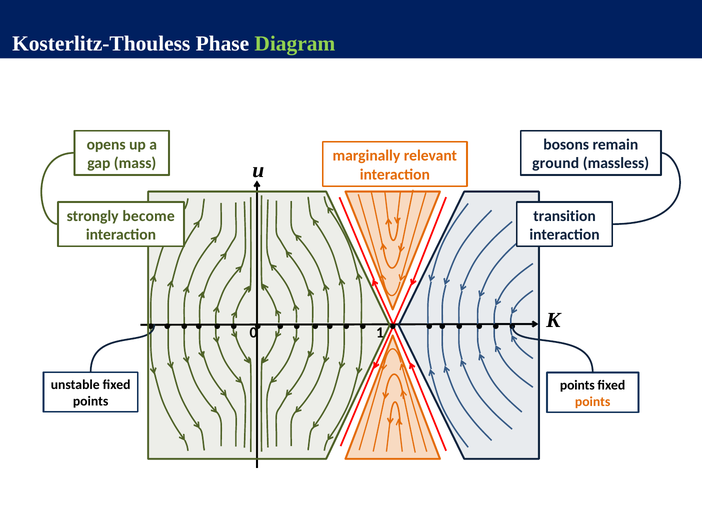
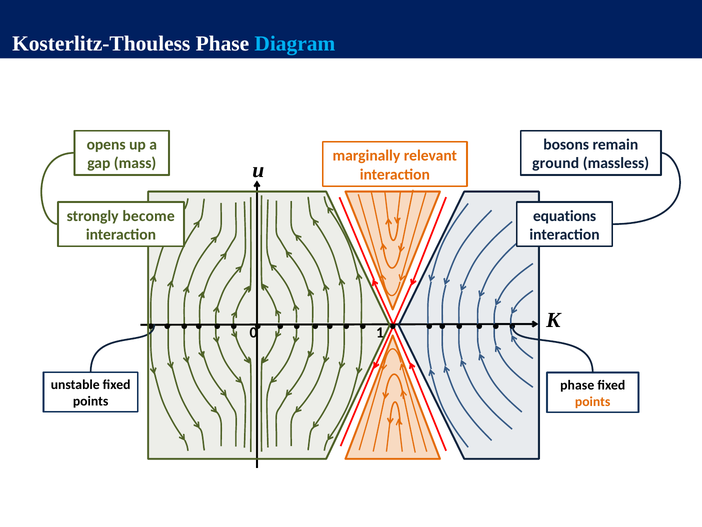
Diagram colour: light green -> light blue (295, 44)
transition: transition -> equations (565, 216)
points: points -> phase (577, 385)
